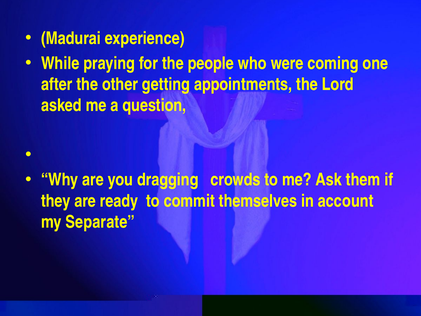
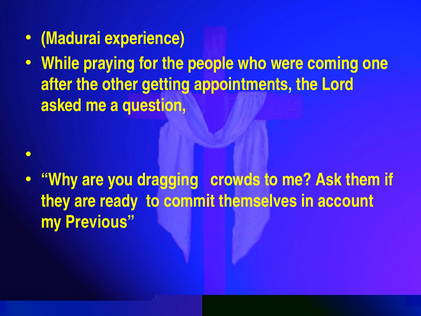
Separate: Separate -> Previous (100, 222)
